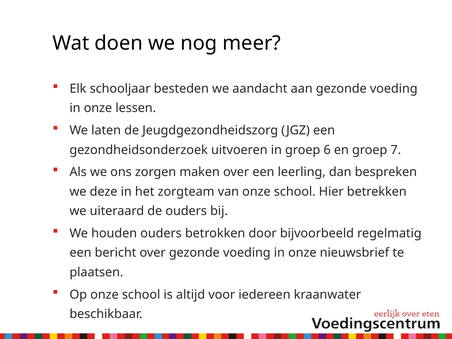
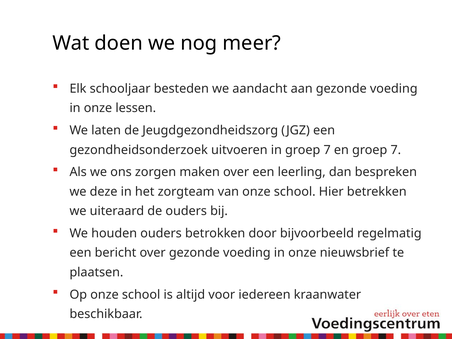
in groep 6: 6 -> 7 (327, 150)
